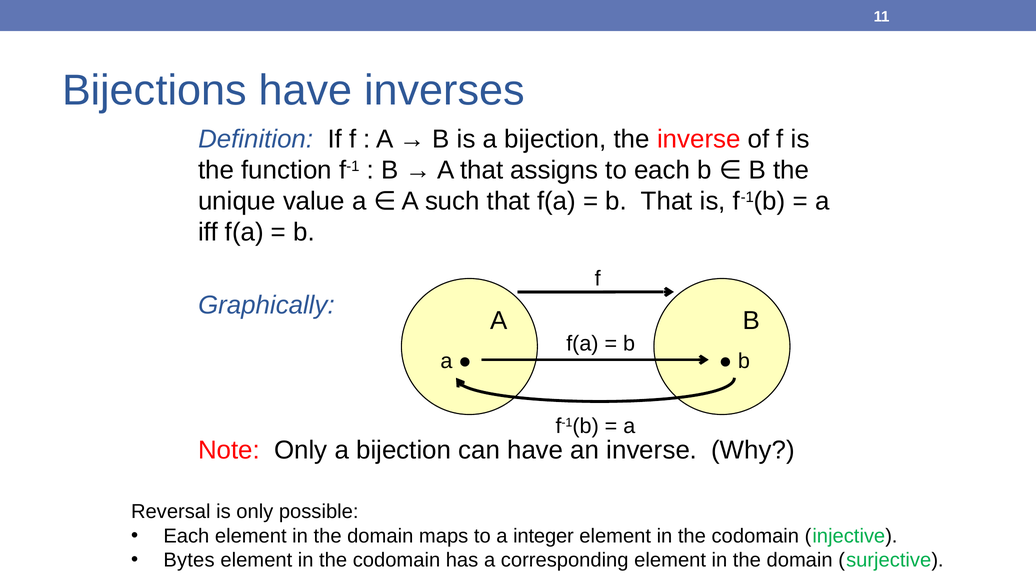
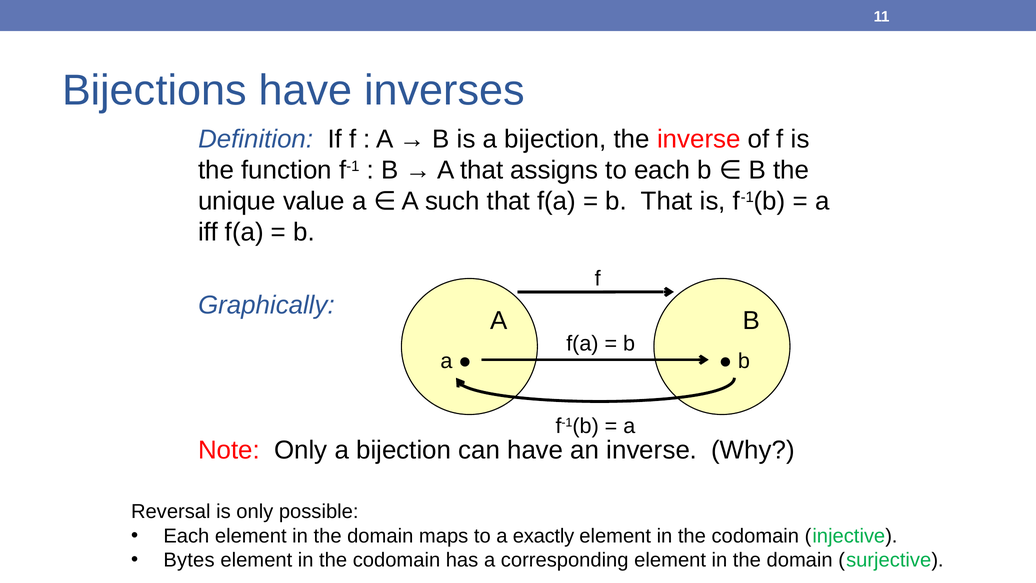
integer: integer -> exactly (544, 536)
